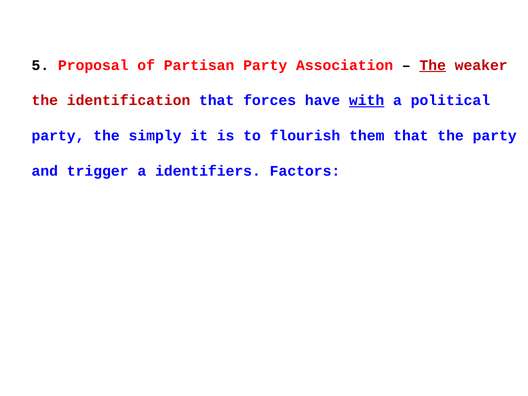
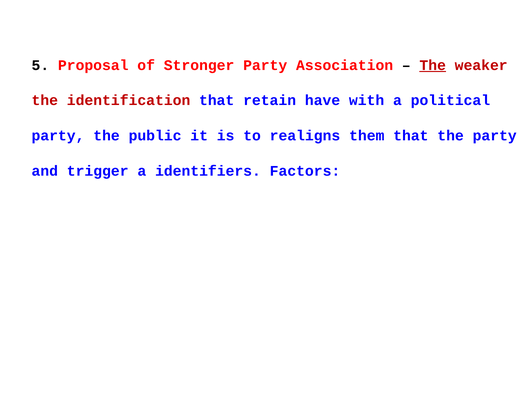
Partisan: Partisan -> Stronger (199, 65)
forces: forces -> retain (270, 100)
with underline: present -> none (367, 100)
simply: simply -> public (155, 136)
flourish: flourish -> realigns (305, 136)
